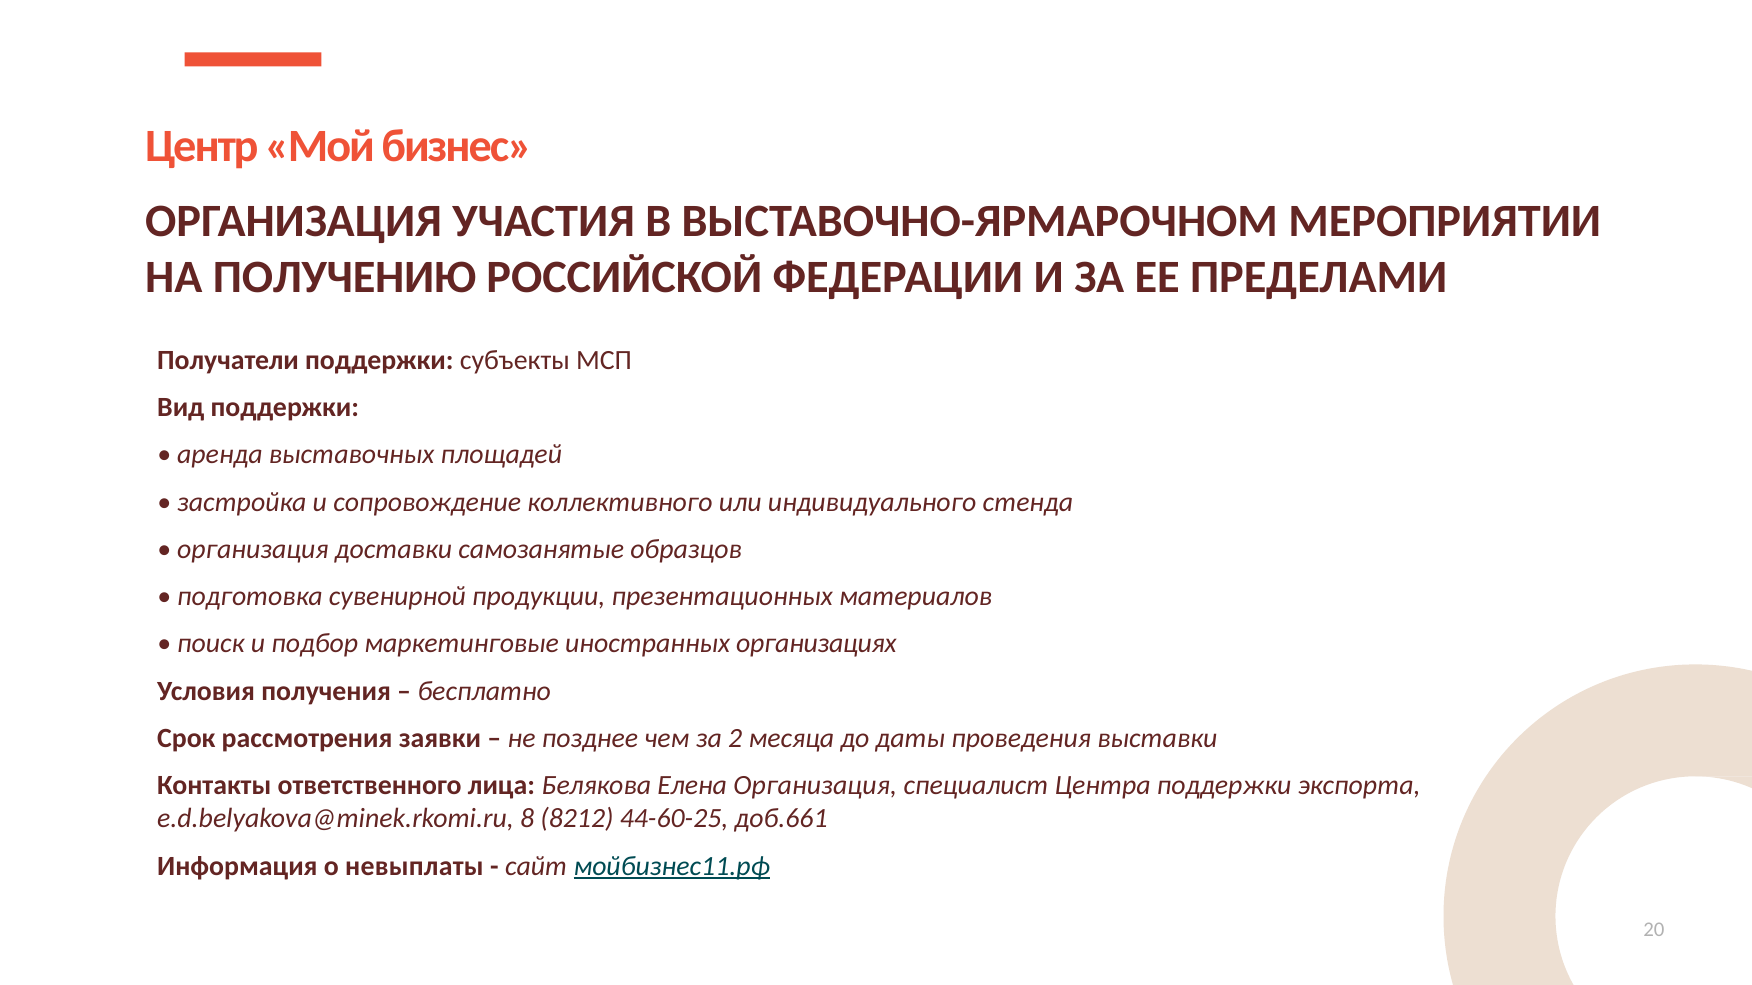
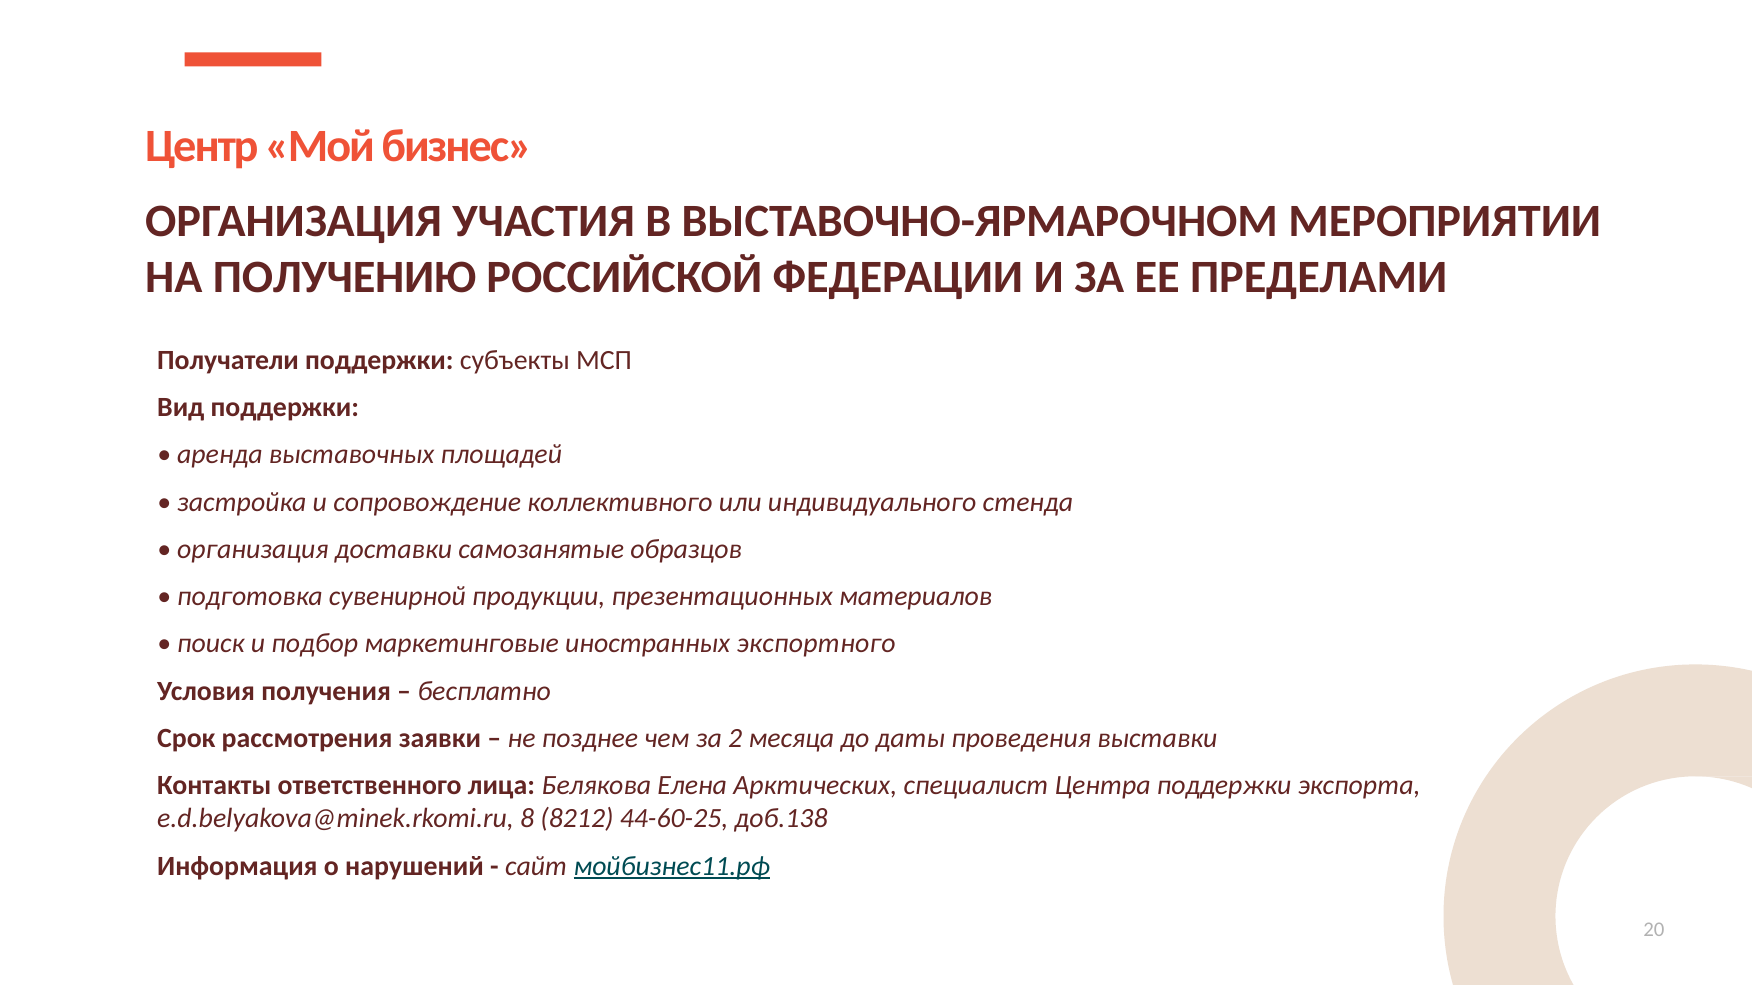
организациях: организациях -> экспортного (816, 644)
Елена Организация: Организация -> Арктических (815, 786)
доб.661: доб.661 -> доб.138 (781, 819)
невыплаты: невыплаты -> нарушений (415, 866)
